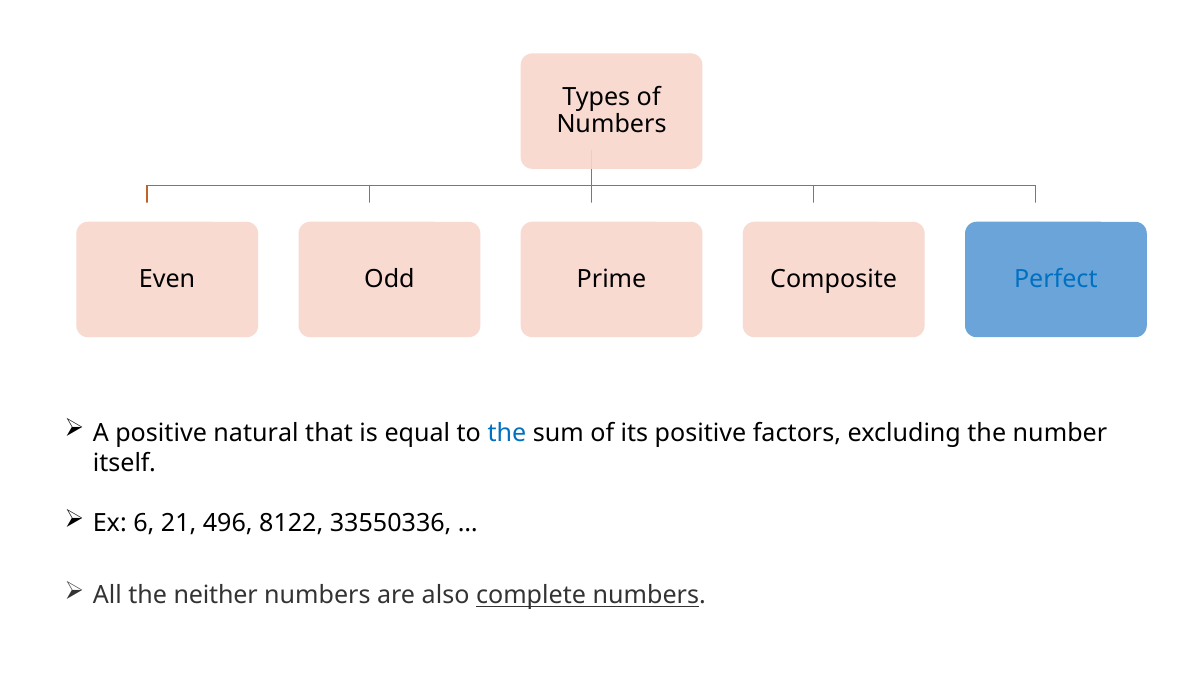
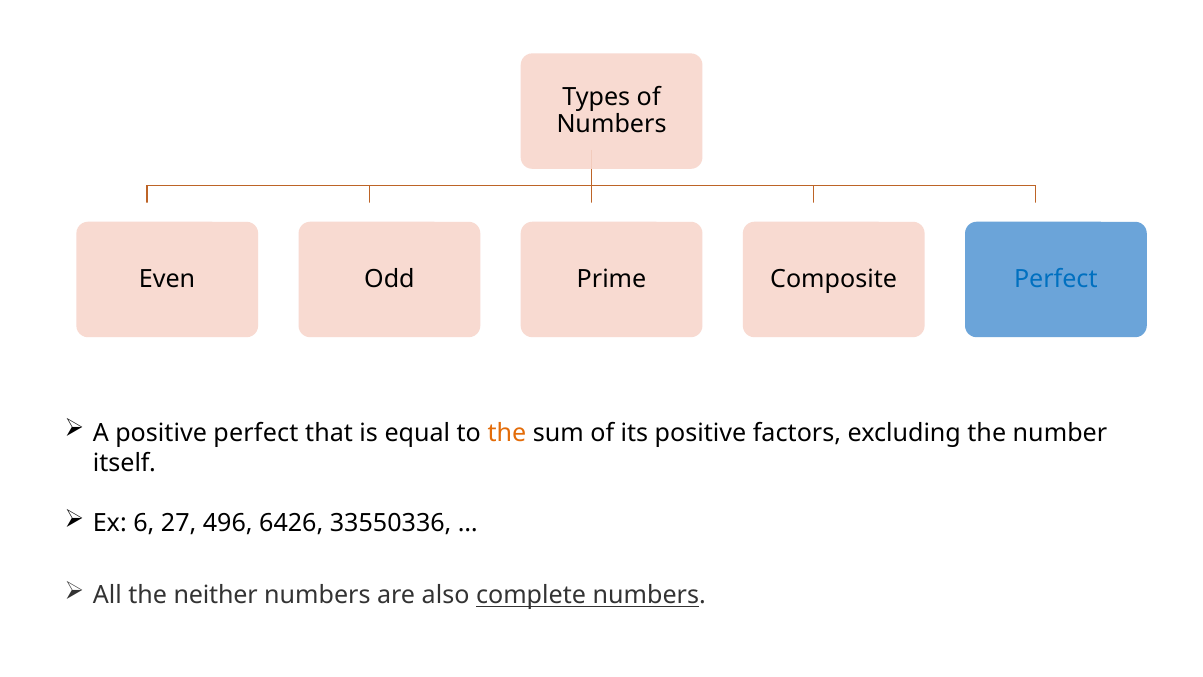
positive natural: natural -> perfect (256, 433)
the colour: blue -> orange (507, 433)
21: 21 -> 27 (179, 523)
8122: 8122 -> 6426 (291, 523)
